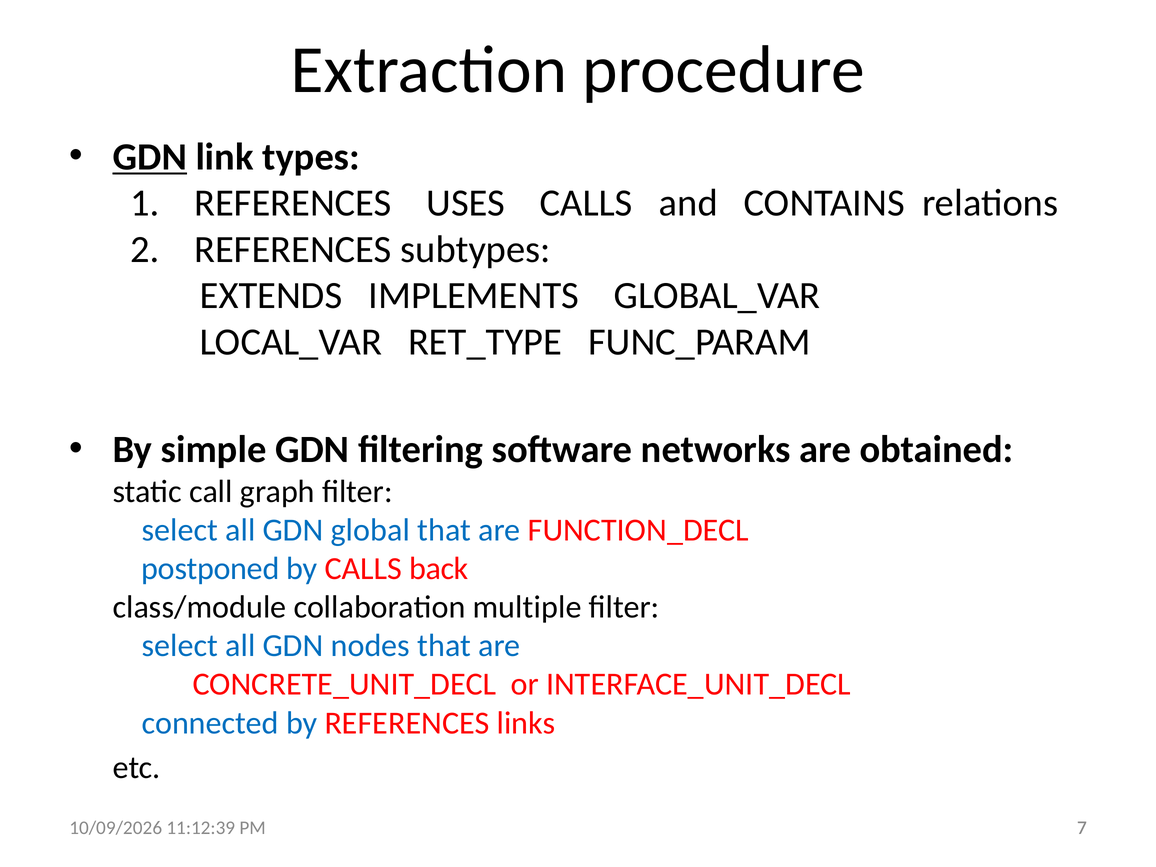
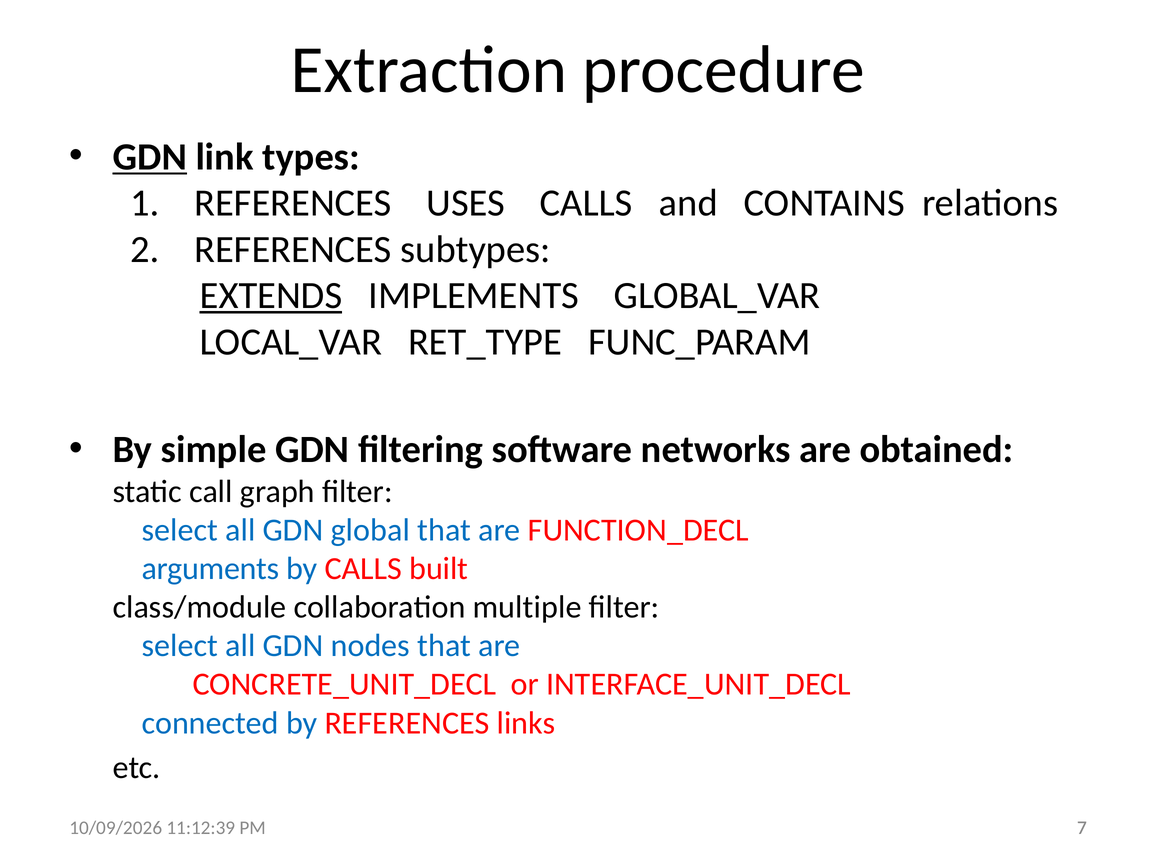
EXTENDS underline: none -> present (271, 296)
postponed: postponed -> arguments (210, 569)
back: back -> built (439, 569)
